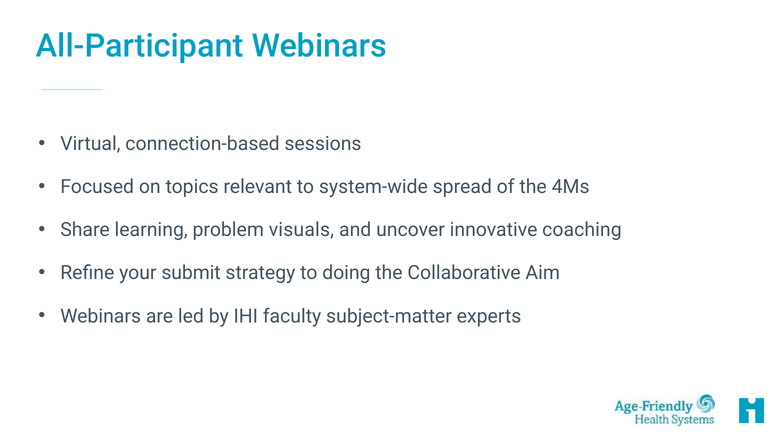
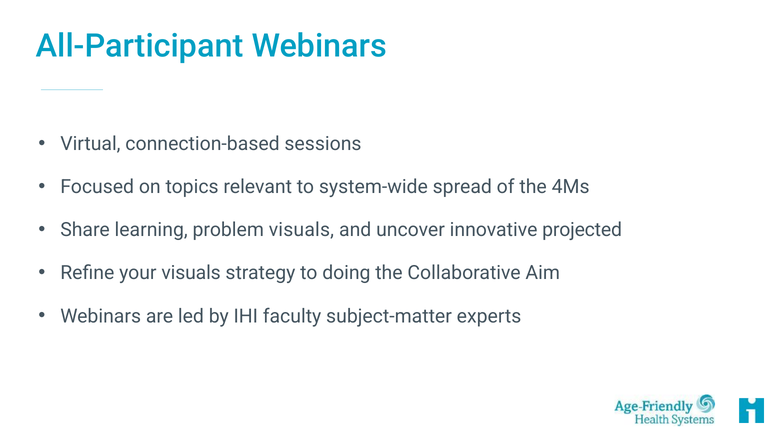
coaching: coaching -> projected (582, 230)
your submit: submit -> visuals (191, 273)
